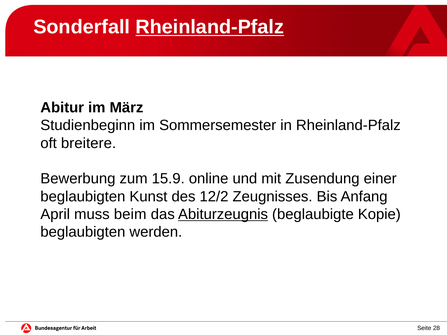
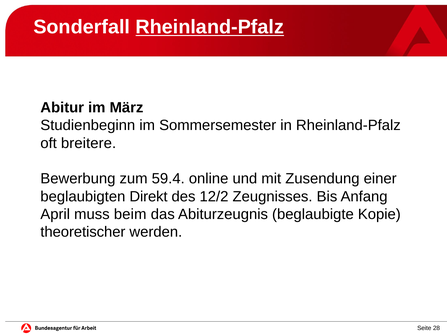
15.9: 15.9 -> 59.4 (168, 179)
Kunst: Kunst -> Direkt (149, 197)
Abiturzeugnis underline: present -> none (223, 215)
beglaubigten: beglaubigten -> theoretischer (83, 232)
